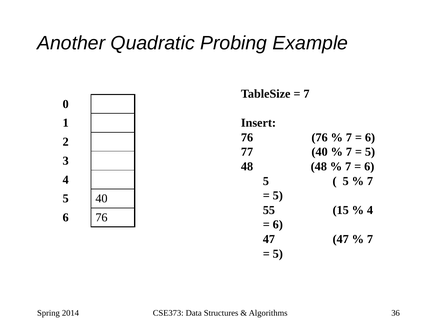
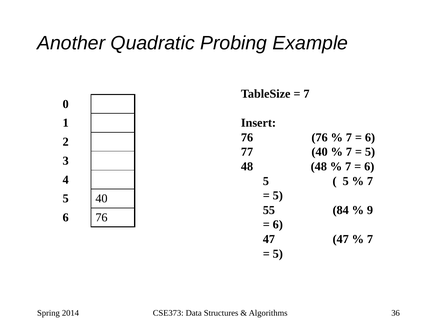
15: 15 -> 84 (341, 211)
4: 4 -> 9 (370, 211)
